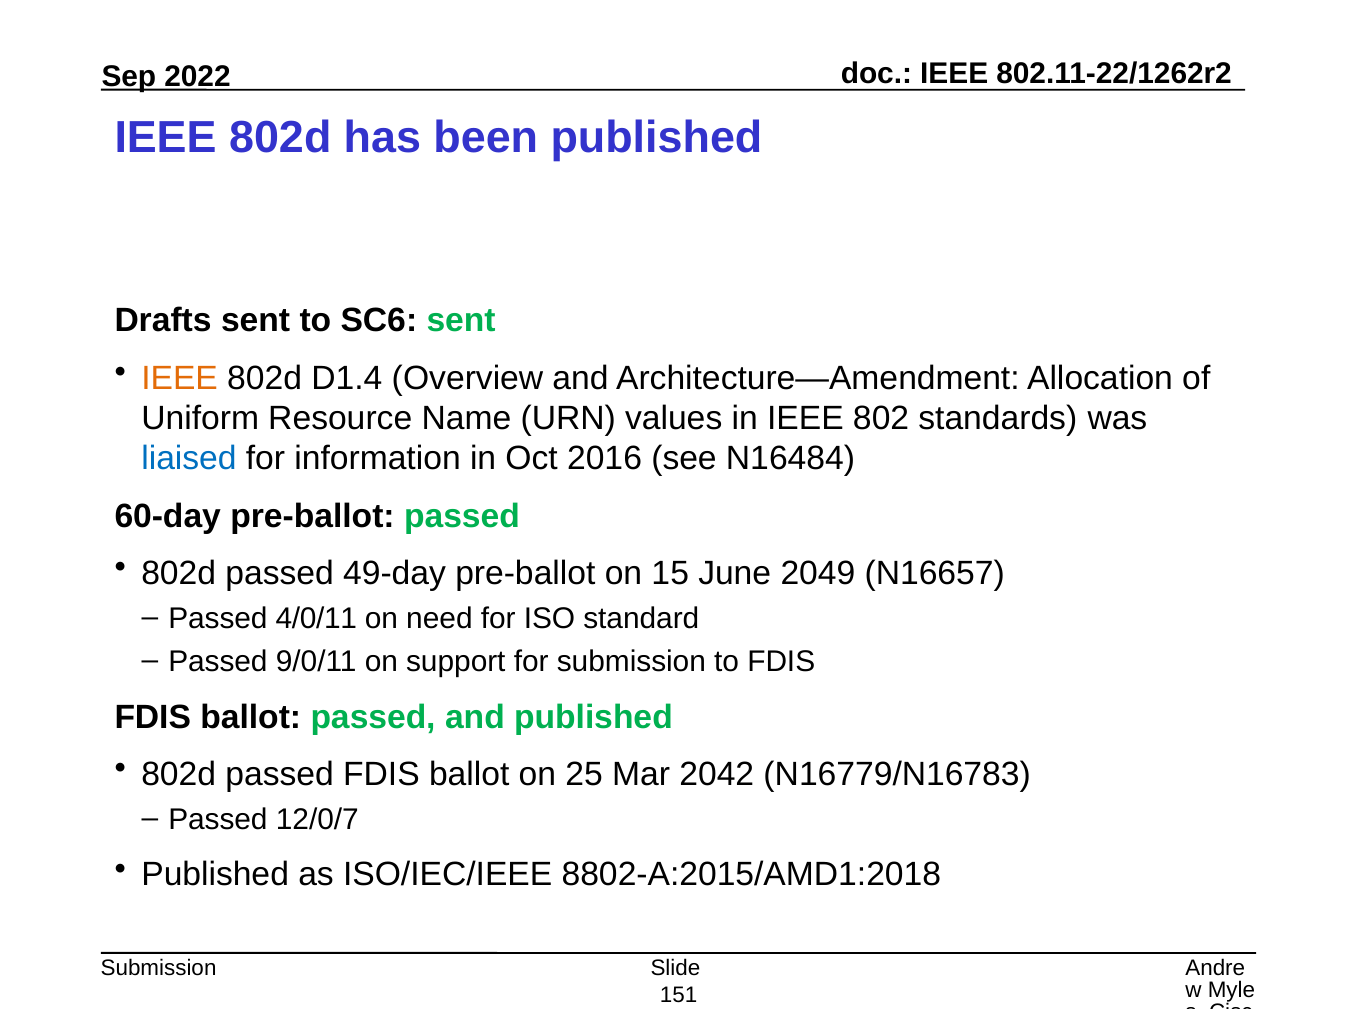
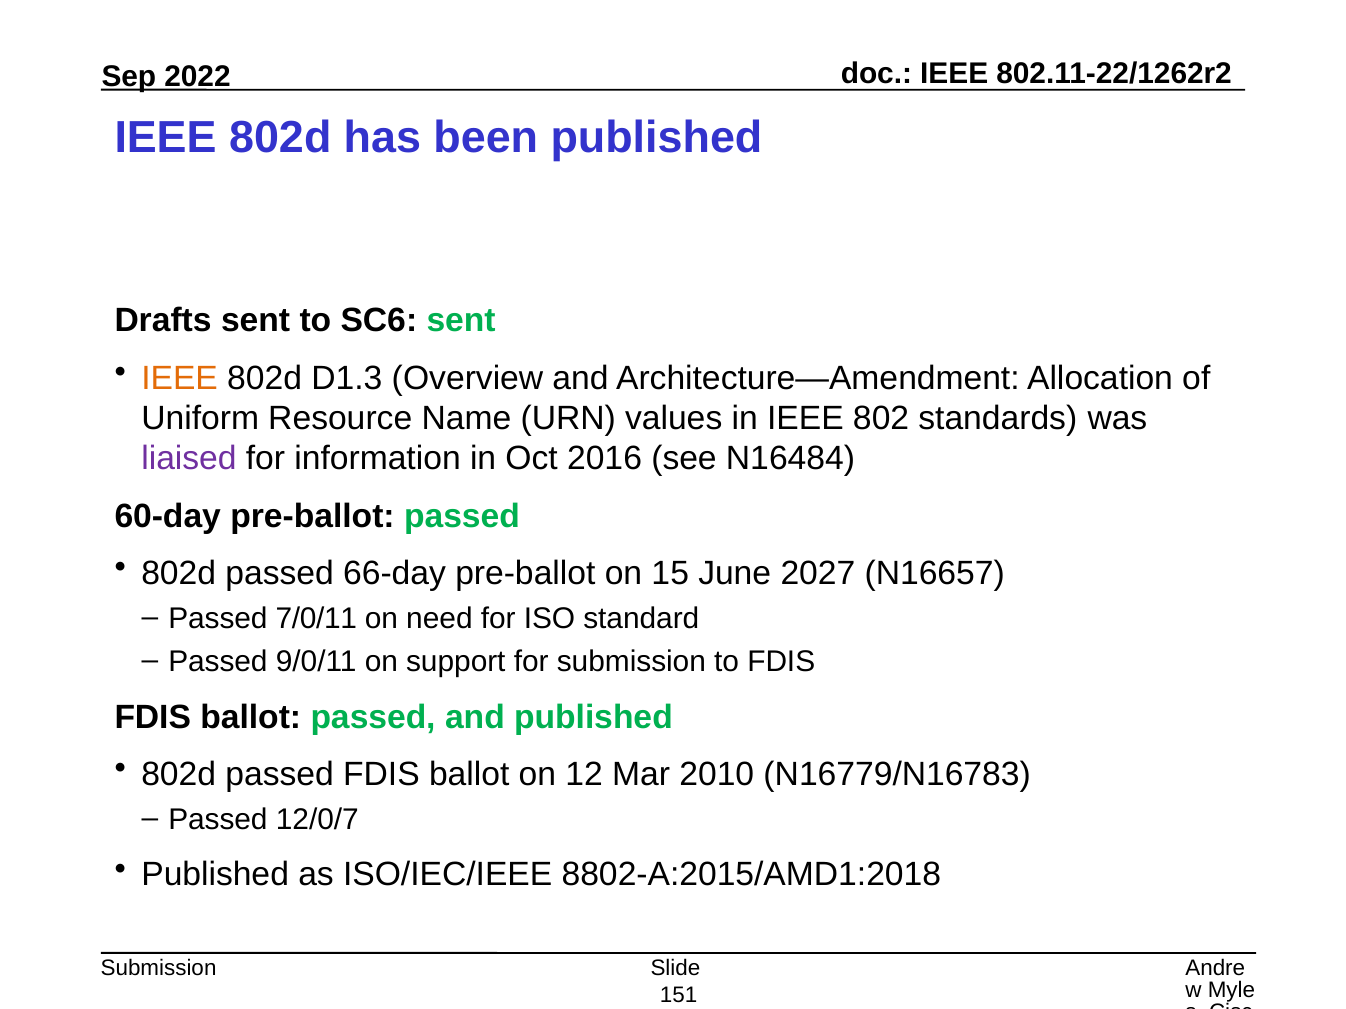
D1.4: D1.4 -> D1.3 (347, 378)
liaised colour: blue -> purple (189, 459)
49-day: 49-day -> 66-day (395, 573)
2049: 2049 -> 2027 (818, 573)
4/0/11: 4/0/11 -> 7/0/11 (316, 619)
25: 25 -> 12 (584, 775)
2042: 2042 -> 2010 (717, 775)
